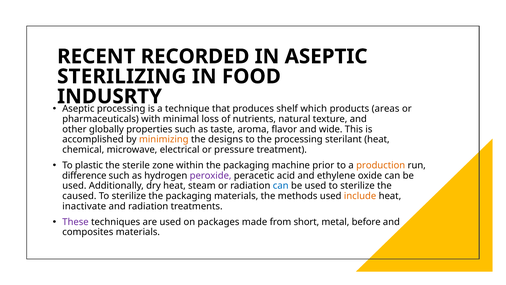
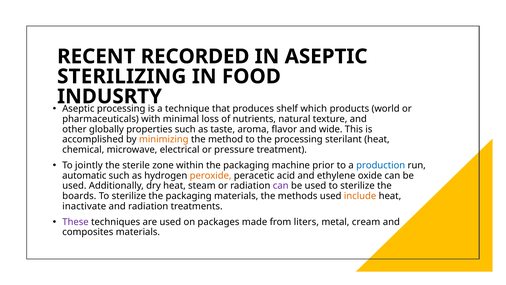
areas: areas -> world (386, 109)
designs: designs -> method (226, 139)
plastic: plastic -> jointly (89, 165)
production colour: orange -> blue (381, 165)
difference: difference -> automatic (84, 175)
peroxide colour: purple -> orange (211, 175)
can colour: blue -> purple (281, 186)
caused: caused -> boards (79, 196)
short: short -> liters (306, 222)
before: before -> cream (366, 222)
